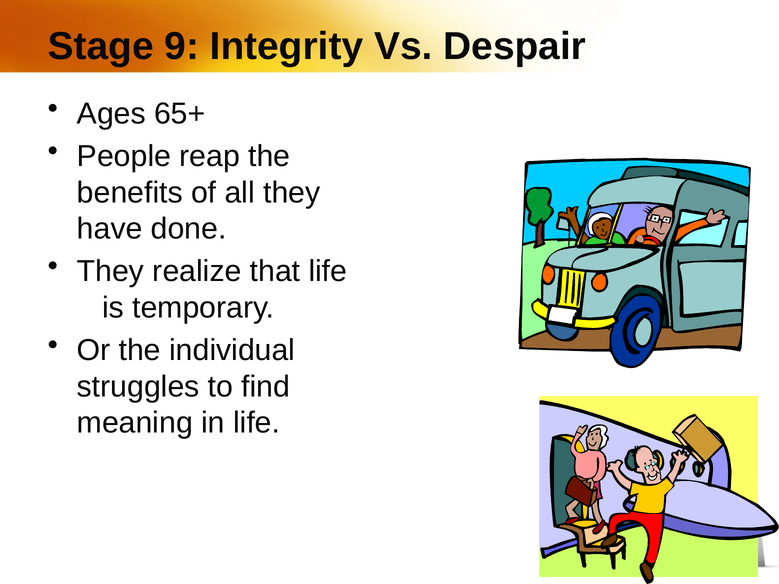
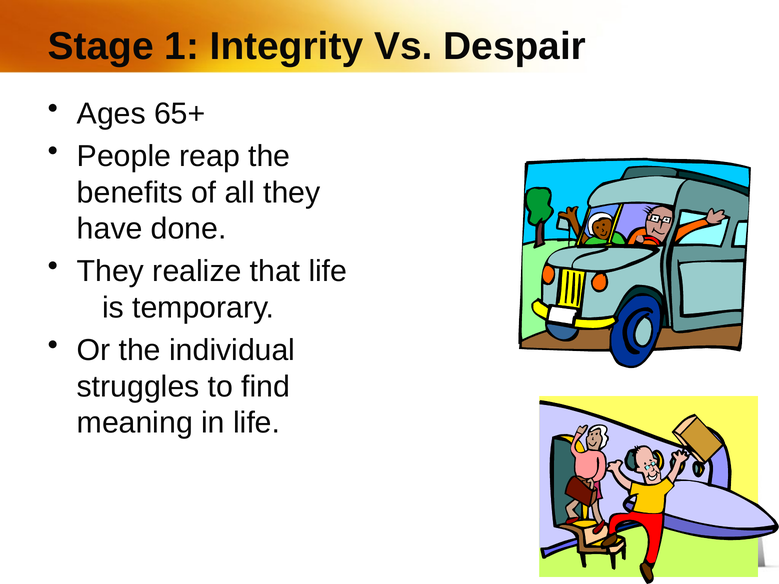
9: 9 -> 1 (182, 47)
